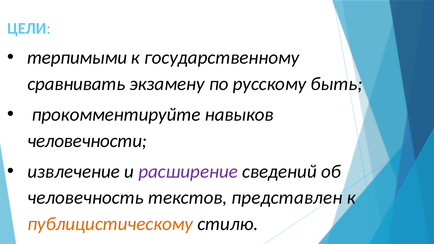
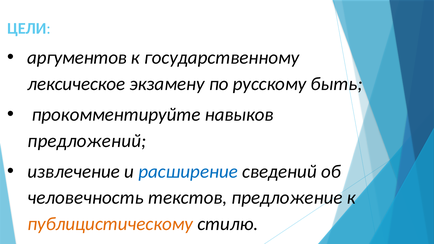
терпимыми: терпимыми -> аргументов (77, 58)
сравнивать: сравнивать -> лексическое (76, 84)
человечности: человечности -> предложений (87, 141)
расширение colour: purple -> blue (188, 172)
представлен: представлен -> предложение (287, 198)
